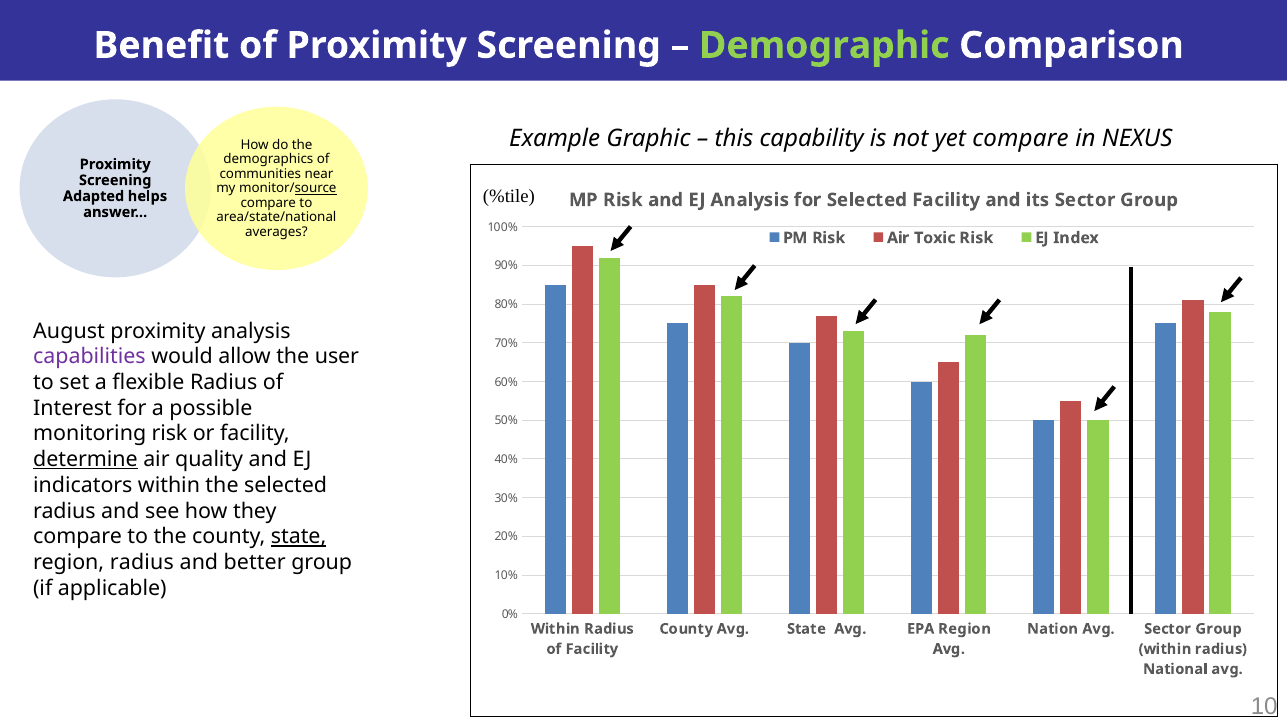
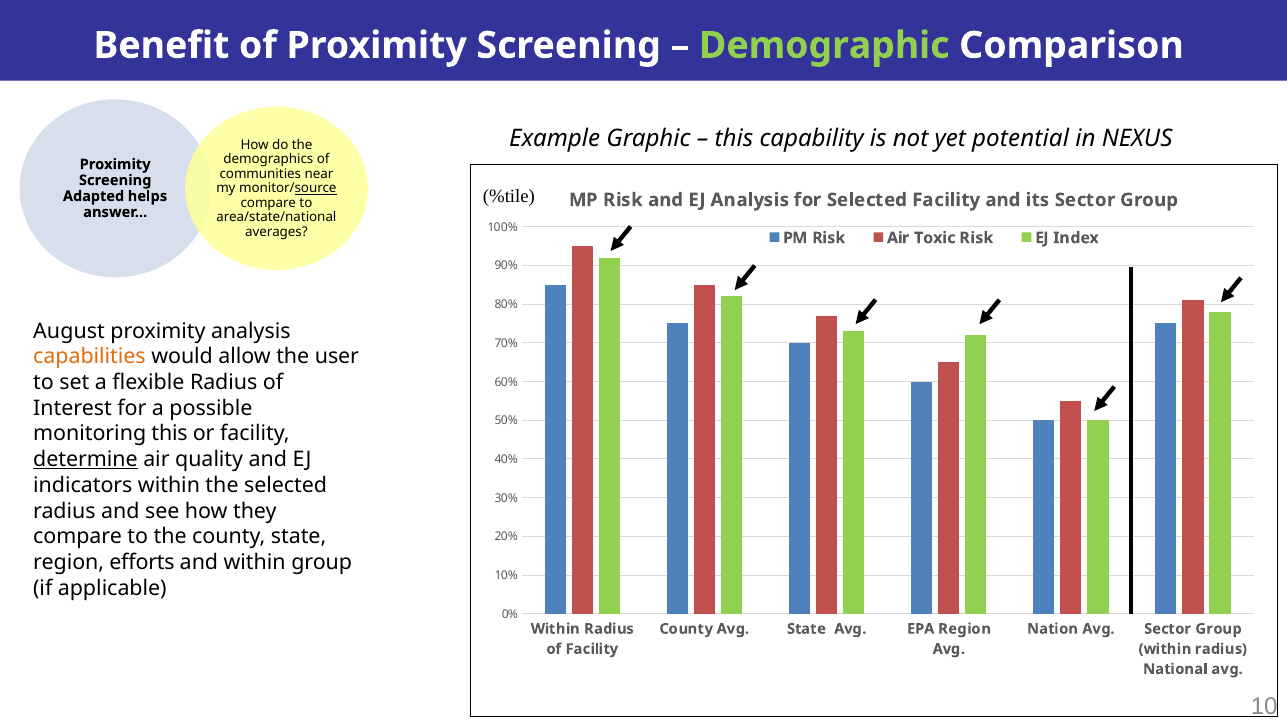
yet compare: compare -> potential (1021, 139)
capabilities colour: purple -> orange (89, 357)
monitoring risk: risk -> this (170, 434)
state underline: present -> none (299, 537)
region radius: radius -> efforts (142, 562)
and better: better -> within (255, 562)
